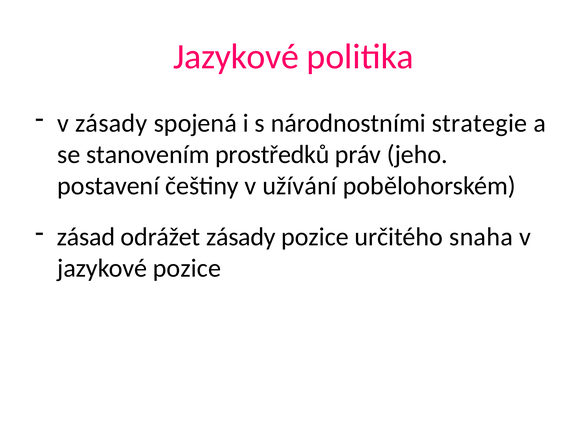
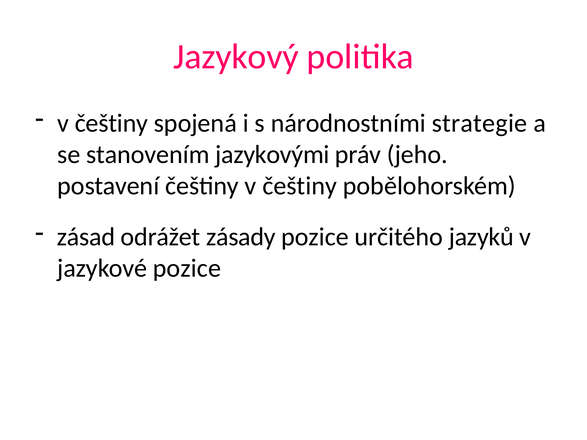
Jazykové: Jazykové -> Jazykový (236, 57)
zásady: zásady -> češtiny (111, 123)
prostředků: prostředků -> jazykovými (272, 155)
češtiny v užívání: užívání -> češtiny (300, 186)
snaha: snaha -> jazyků (481, 237)
